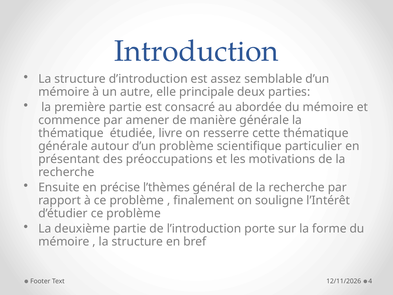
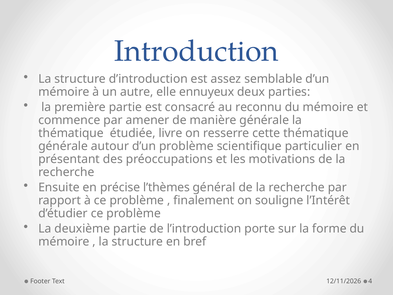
principale: principale -> ennuyeux (207, 92)
abordée: abordée -> reconnu (259, 107)
